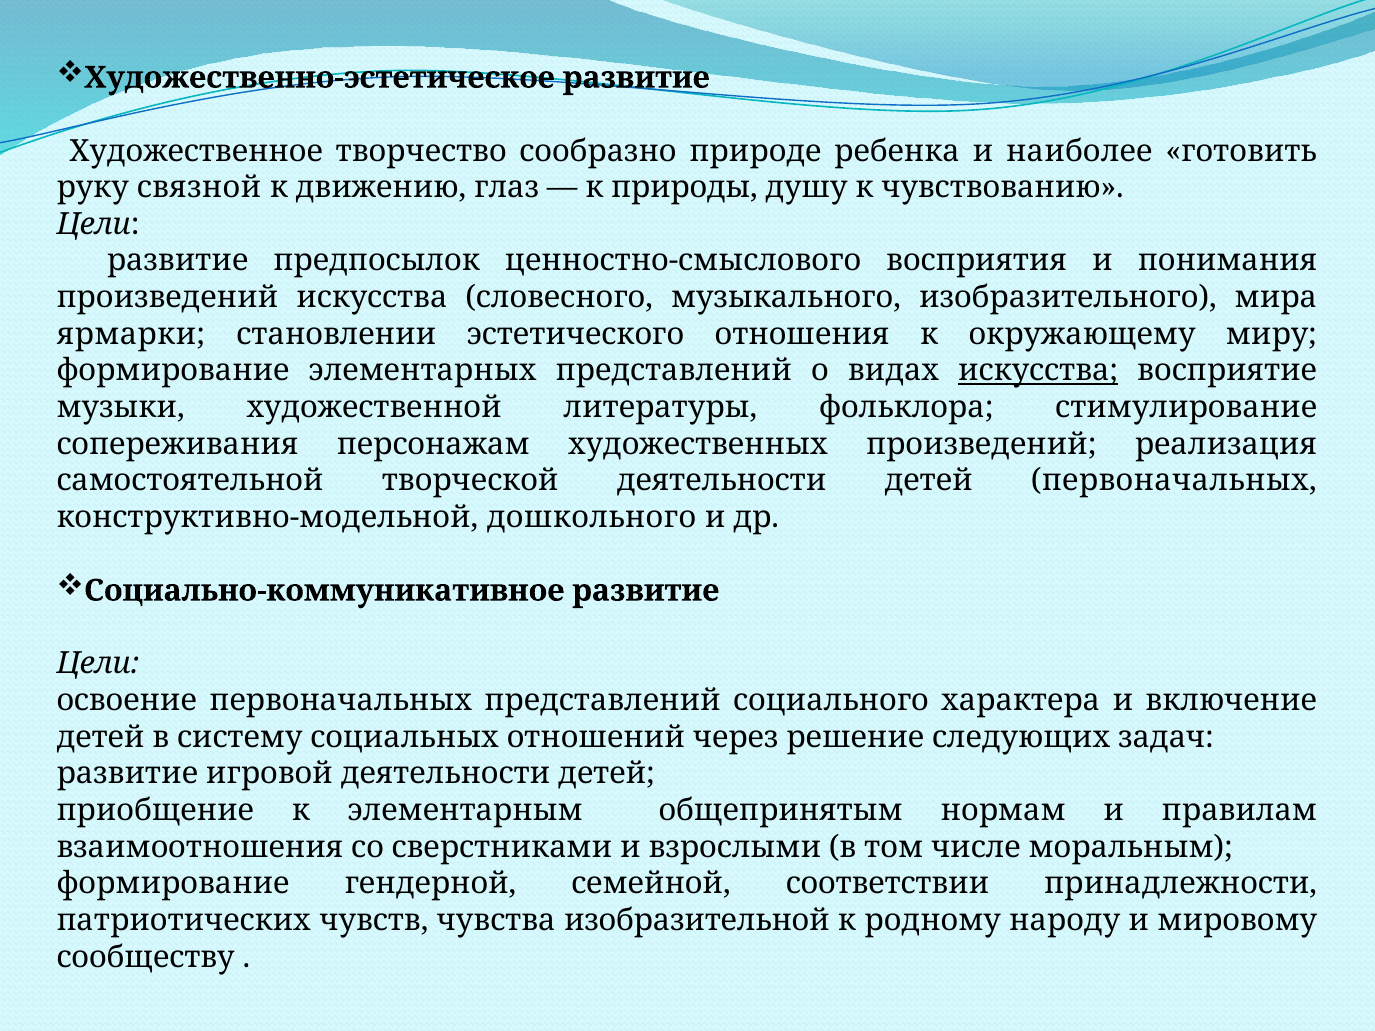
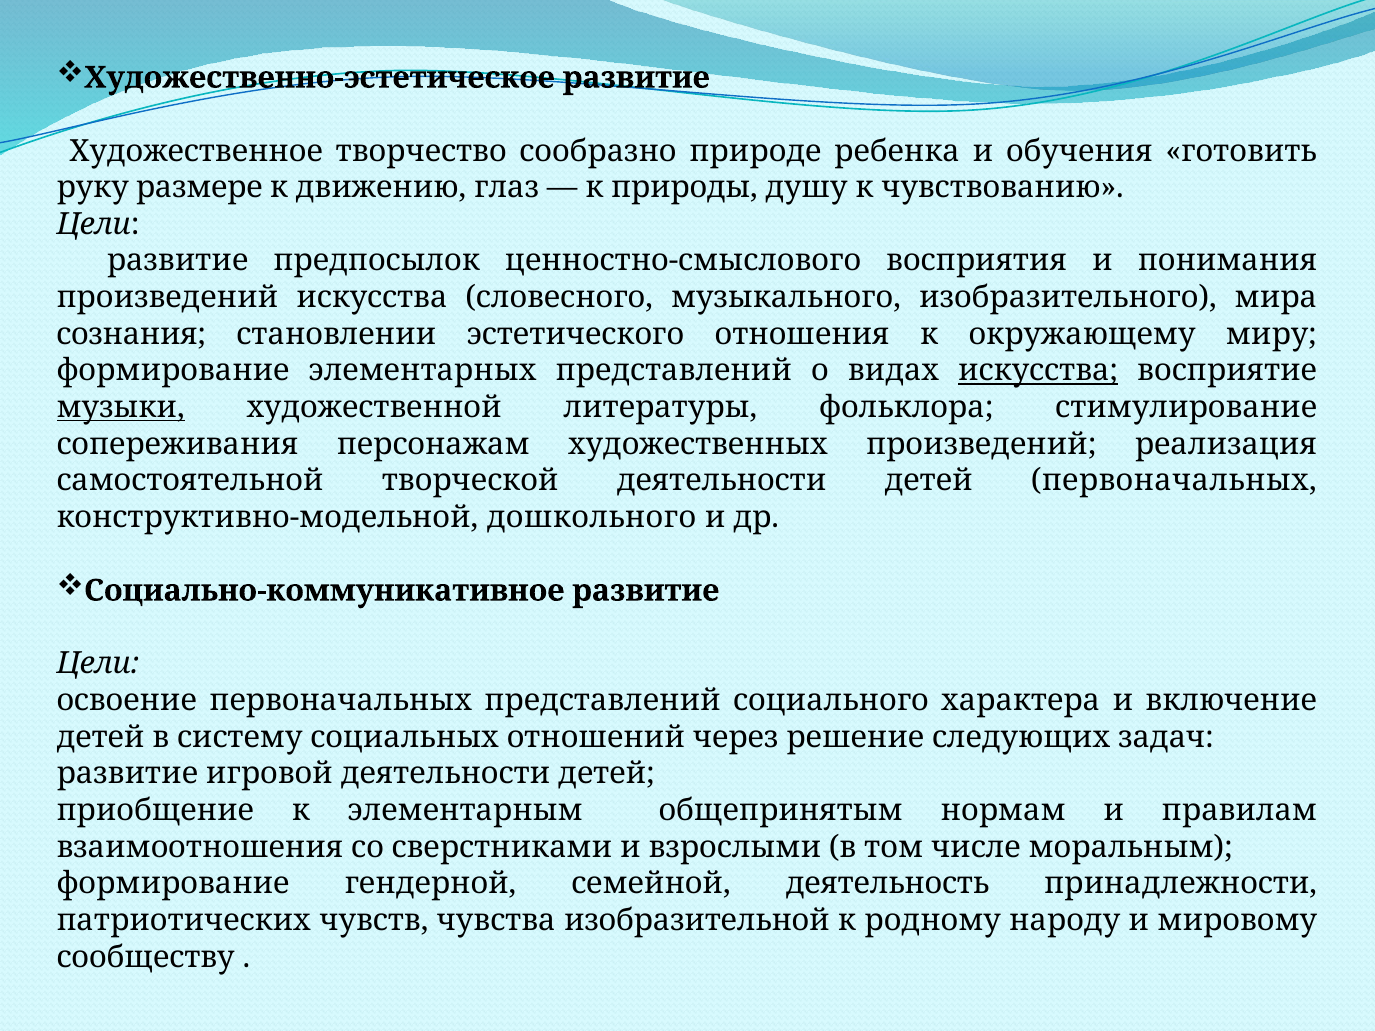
наиболее: наиболее -> обучения (1079, 151)
связной: связной -> размере (199, 188)
ярмарки: ярмарки -> сознания (131, 334)
музыки underline: none -> present (121, 408)
соответствии: соответствии -> деятельность (888, 884)
